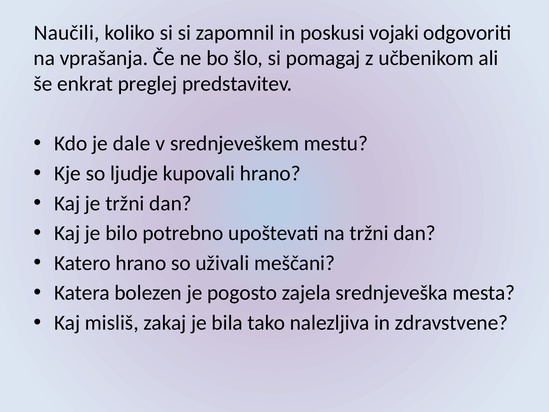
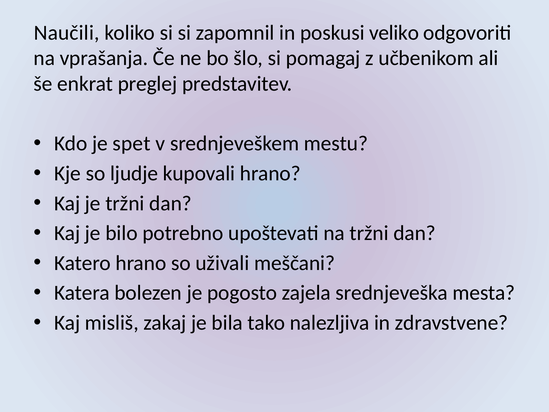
vojaki: vojaki -> veliko (394, 33)
dale: dale -> spet (132, 143)
